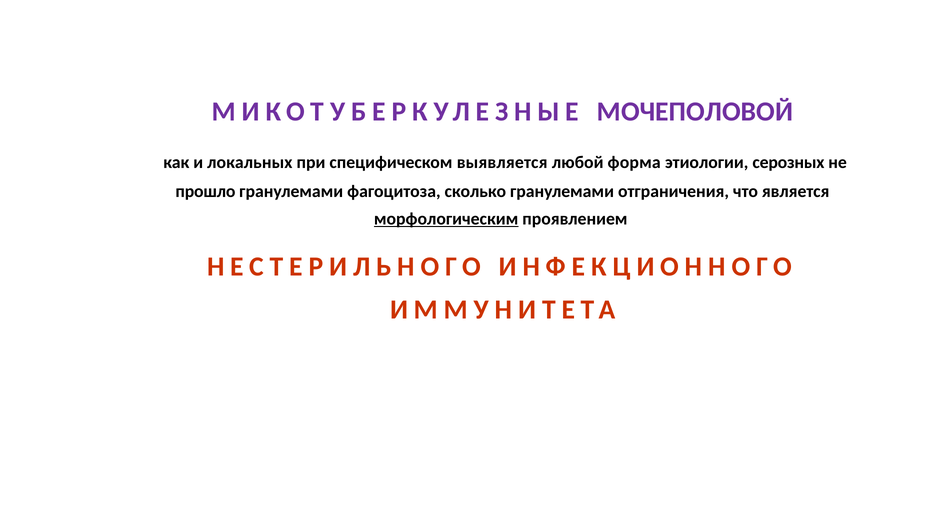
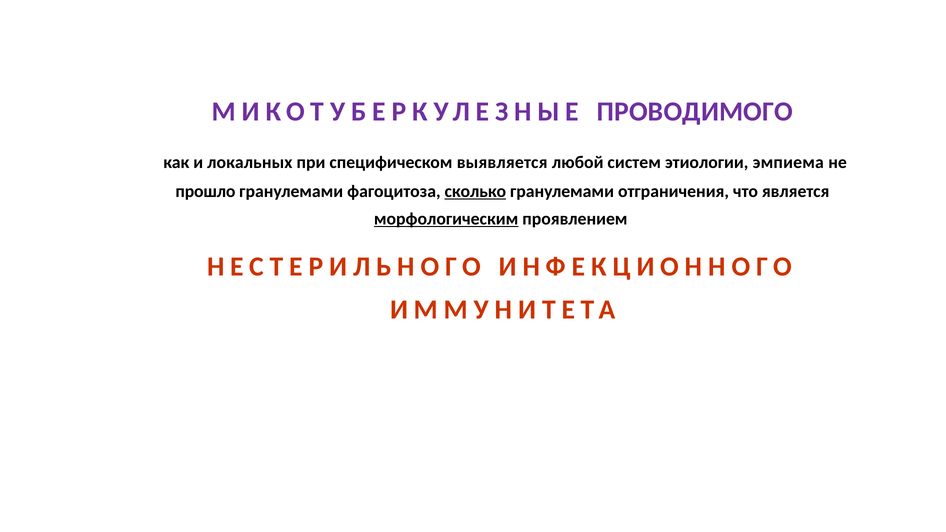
МОЧЕПОЛОВОЙ: МОЧЕПОЛОВОЙ -> ПРОВОДИМОГО (695, 112)
форма: форма -> систем (634, 163)
серозных: серозных -> эмпиема (788, 163)
сколько underline: none -> present (475, 191)
